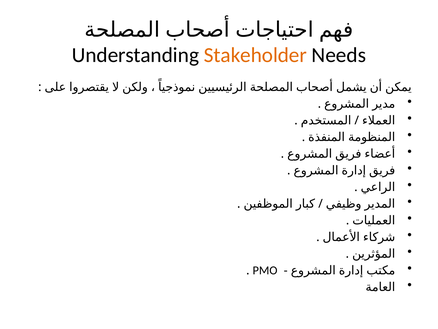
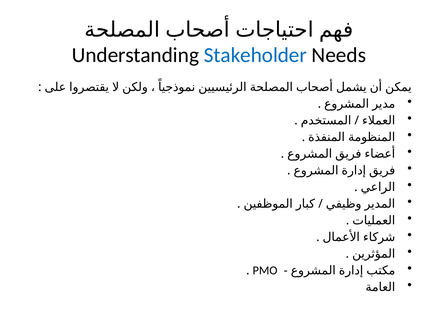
Stakeholder colour: orange -> blue (255, 55)
